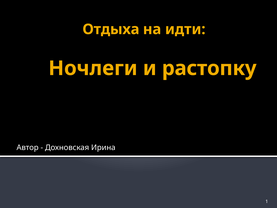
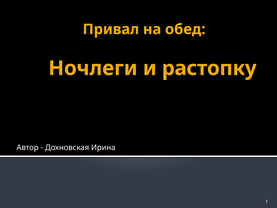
Отдыха: Отдыха -> Привал (111, 29)
идти: идти -> обед (185, 29)
